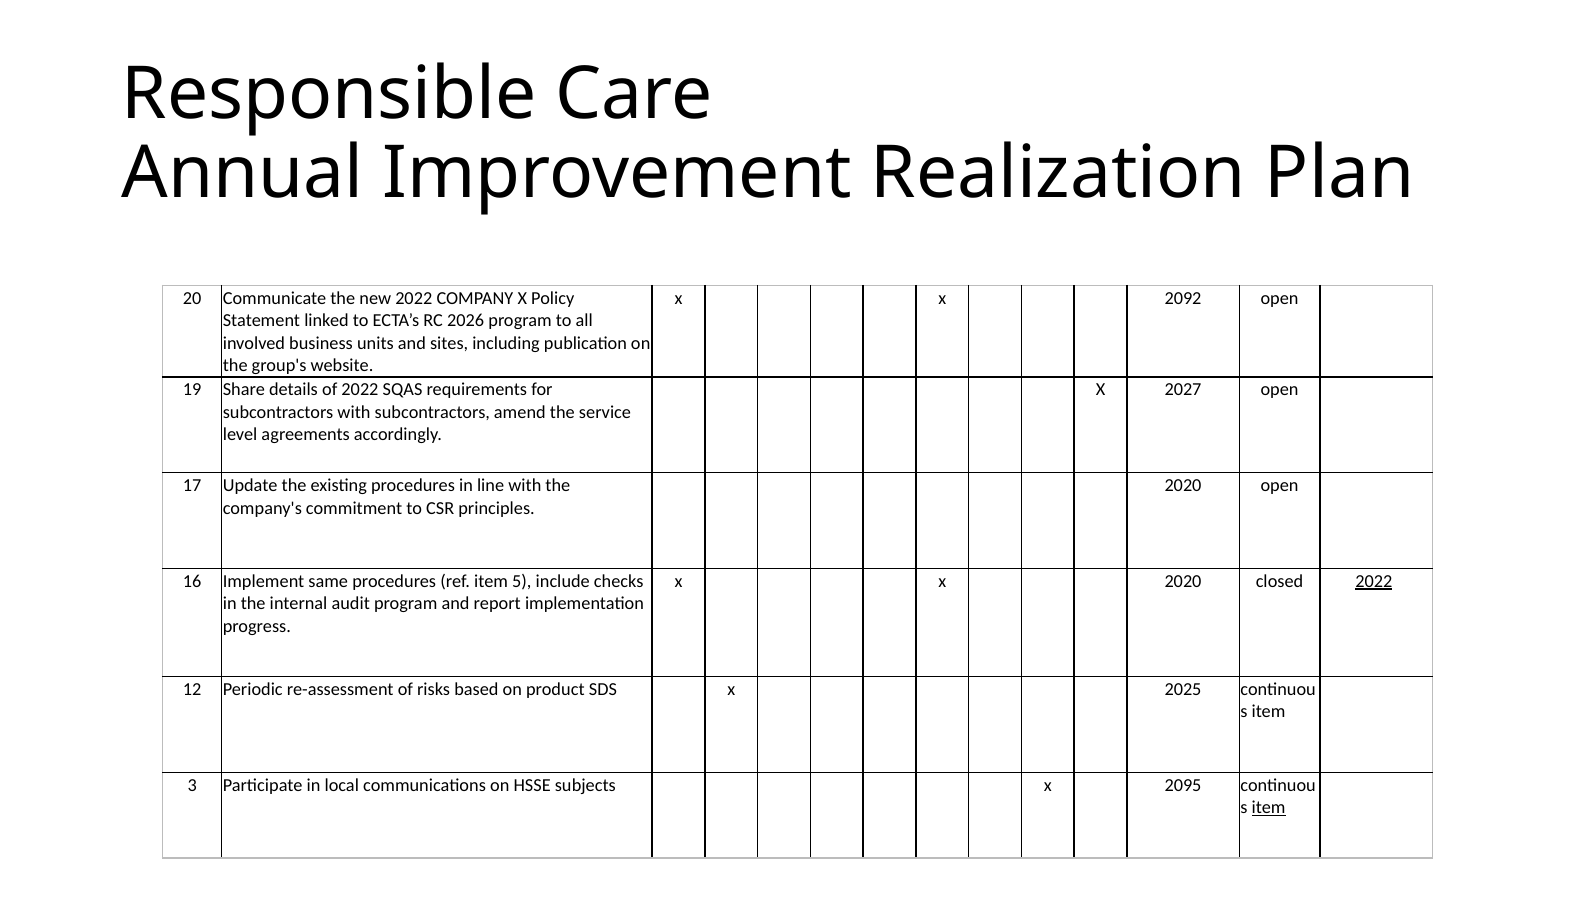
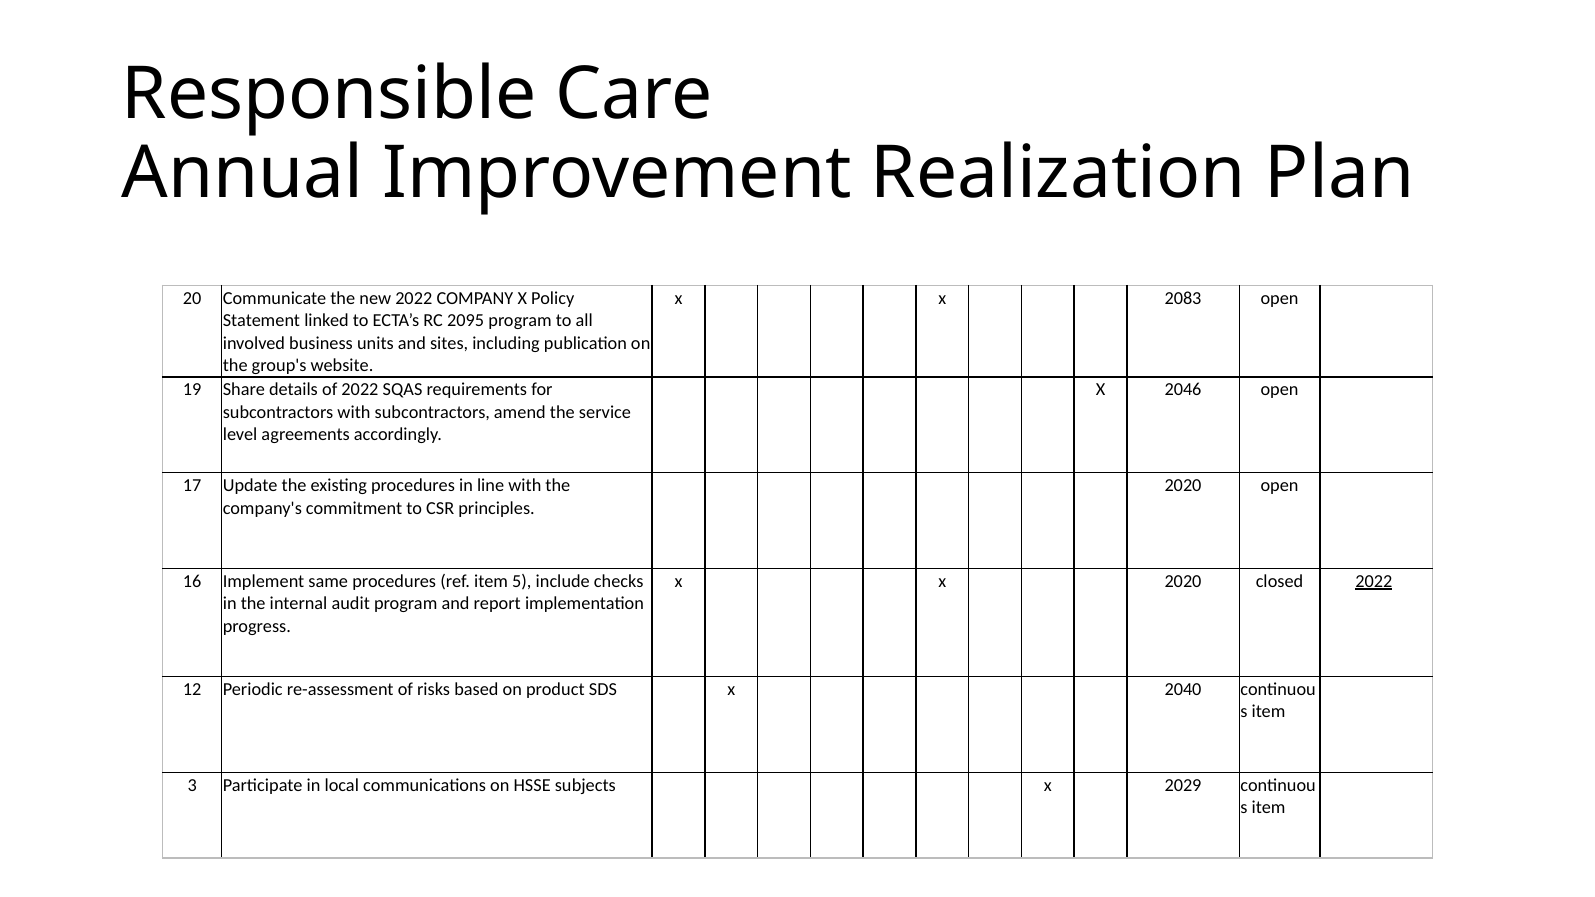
2092: 2092 -> 2083 (1183, 298)
2026: 2026 -> 2095 (466, 321)
2027: 2027 -> 2046 (1183, 390)
2025: 2025 -> 2040 (1183, 689)
2095: 2095 -> 2029 (1183, 785)
item underline: present -> none (1269, 808)
